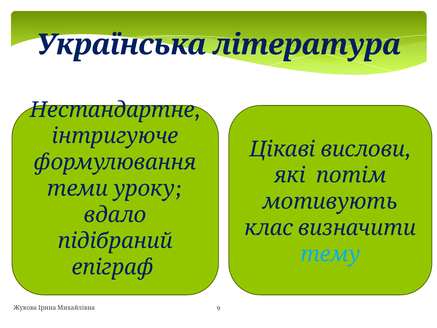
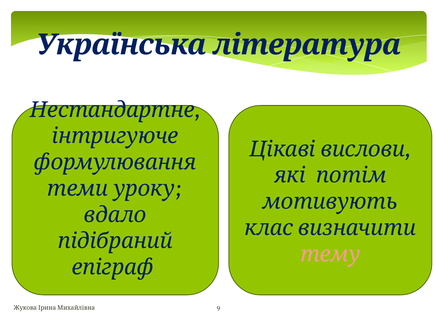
тему colour: light blue -> pink (330, 254)
